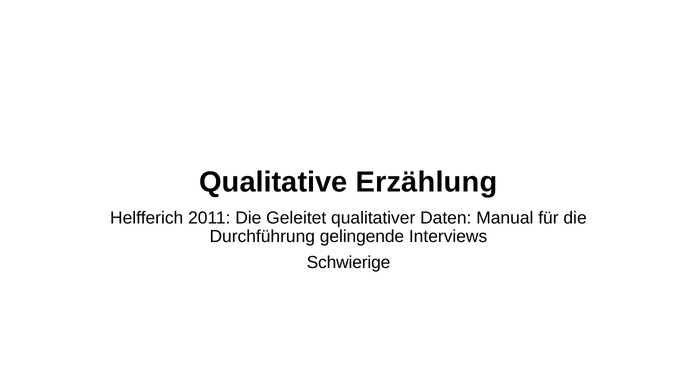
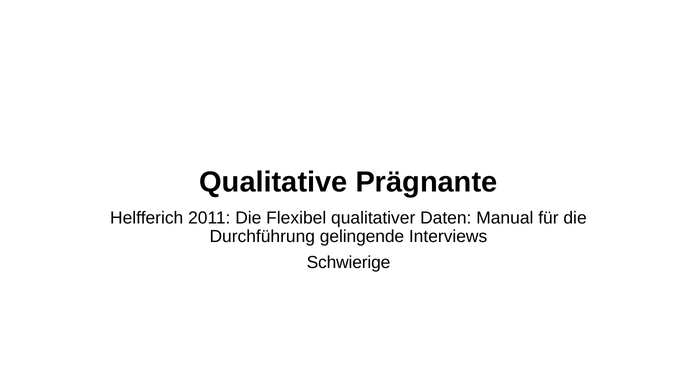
Erzählung: Erzählung -> Prägnante (427, 182)
Geleitet: Geleitet -> Flexibel (296, 218)
